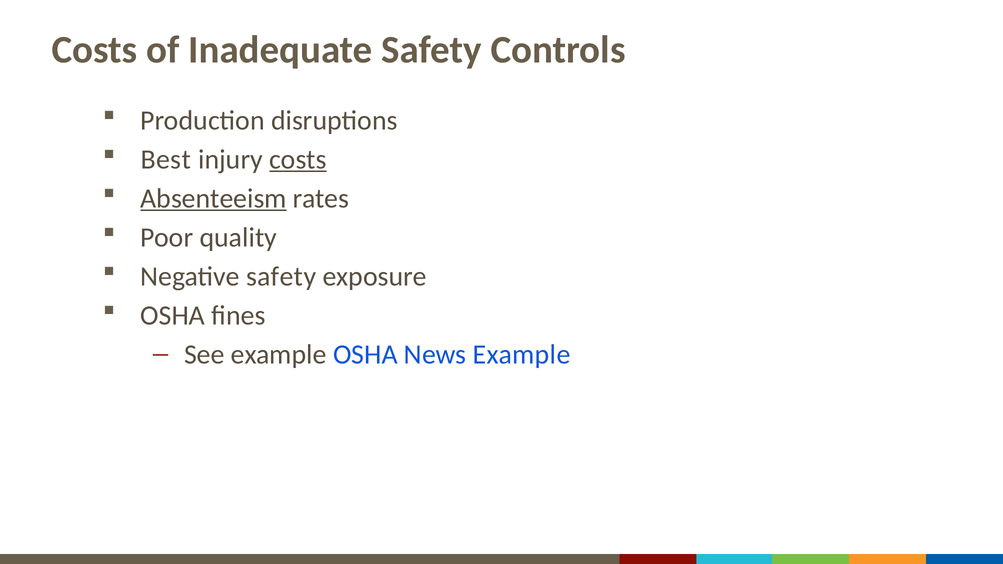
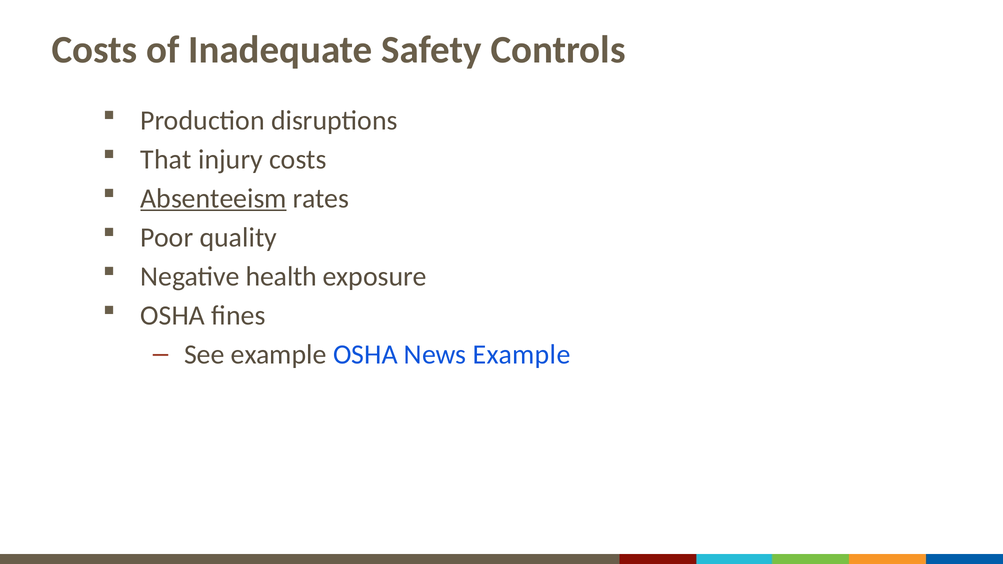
Best: Best -> That (166, 159)
costs underline: present -> none (298, 159)
Negative safety: safety -> health (281, 276)
